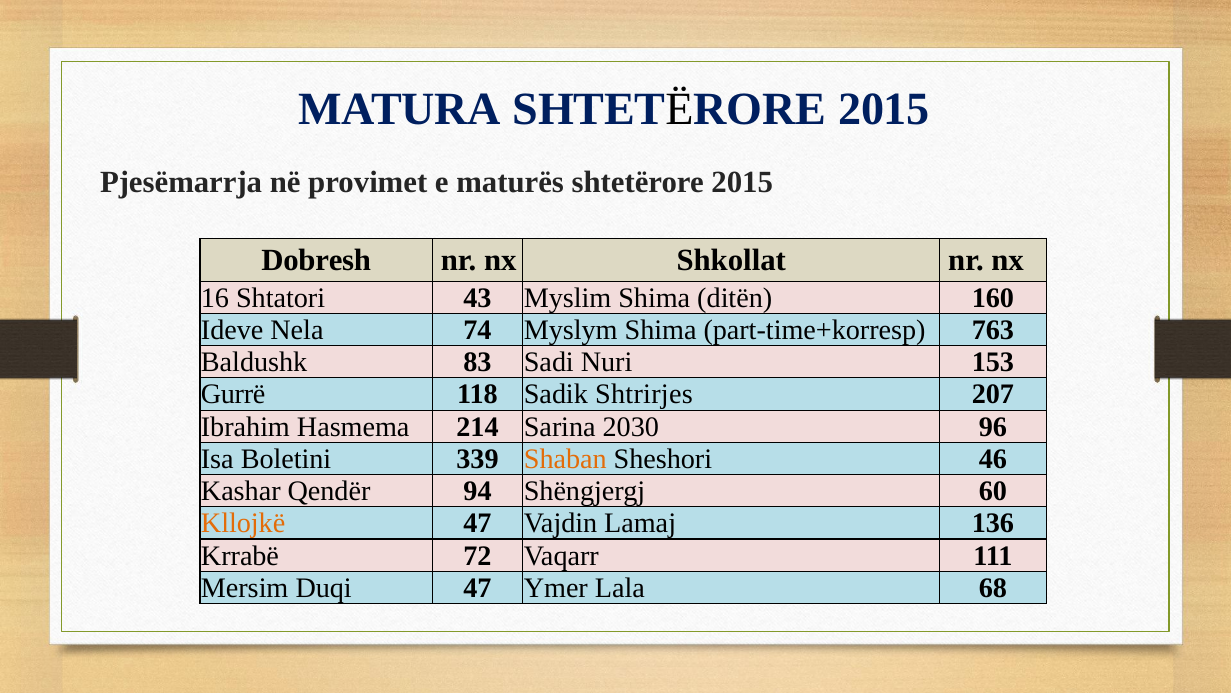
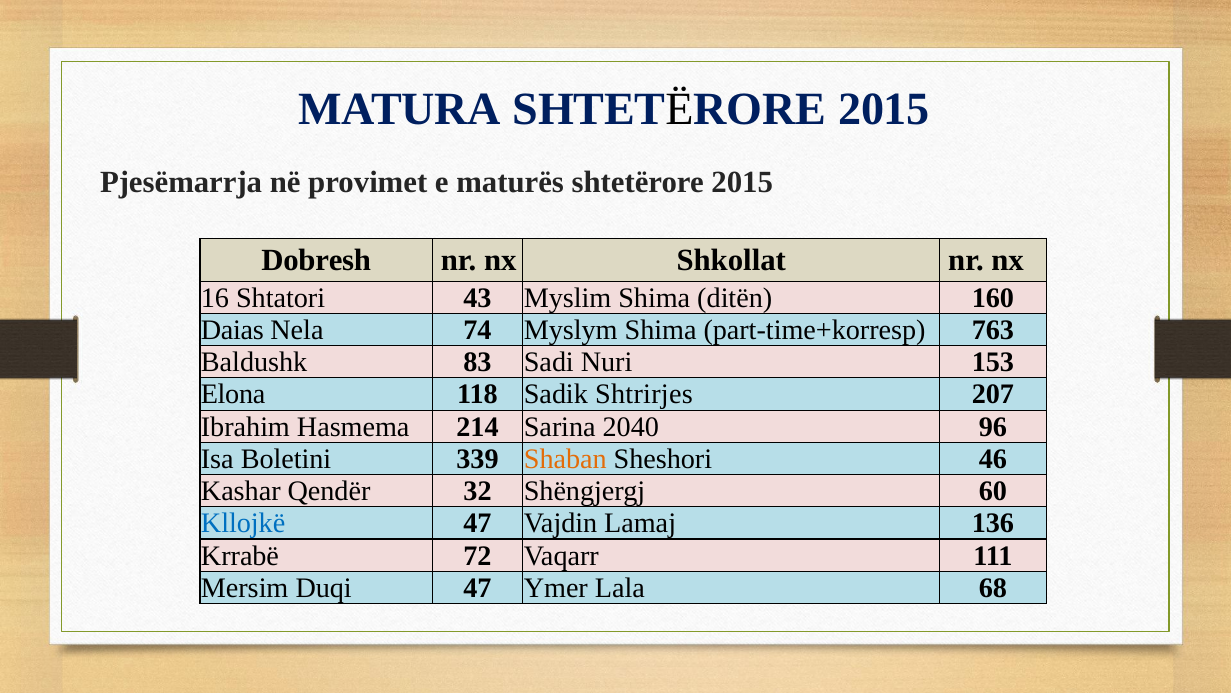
Ideve: Ideve -> Daias (232, 330)
Gurrë: Gurrë -> Elona (233, 394)
2030: 2030 -> 2040 (631, 426)
94: 94 -> 32 (478, 491)
Kllojkë colour: orange -> blue (243, 523)
